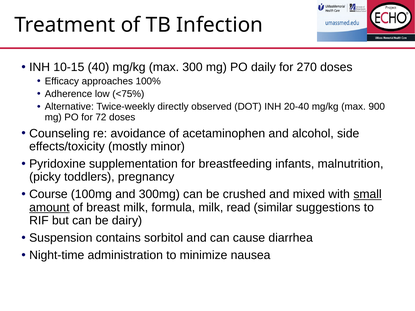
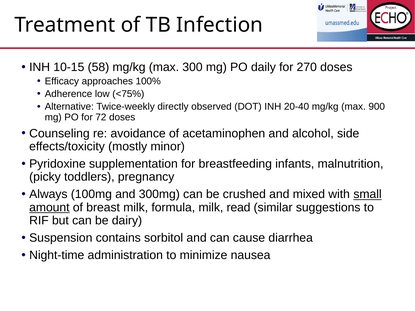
40: 40 -> 58 (98, 67)
Course: Course -> Always (48, 194)
